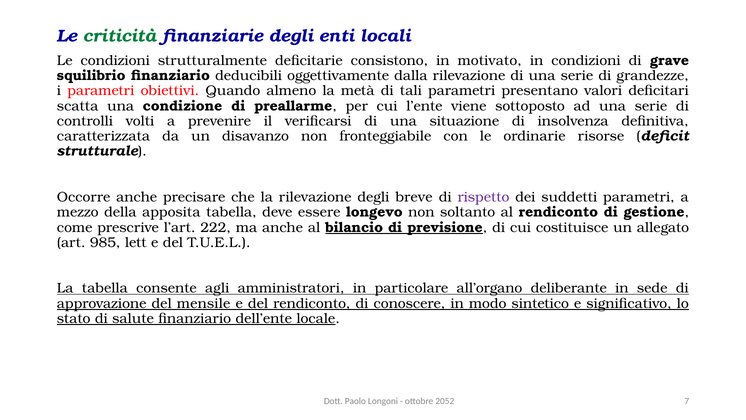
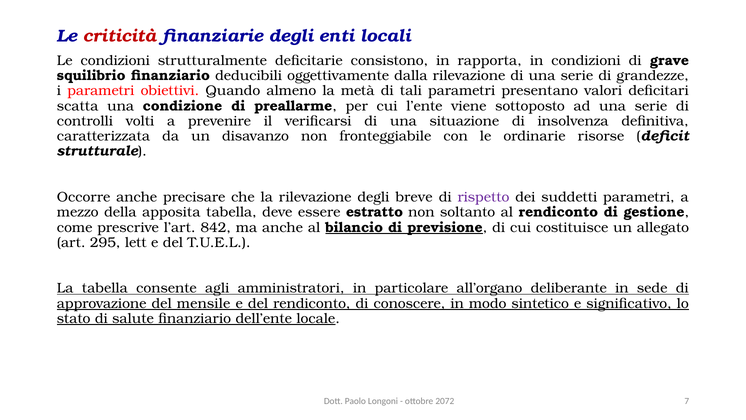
criticità colour: green -> red (120, 36)
motivato: motivato -> rapporta (490, 61)
longevo: longevo -> estratto (374, 212)
222: 222 -> 842 (216, 227)
985: 985 -> 295 (105, 242)
2052: 2052 -> 2072 (445, 401)
